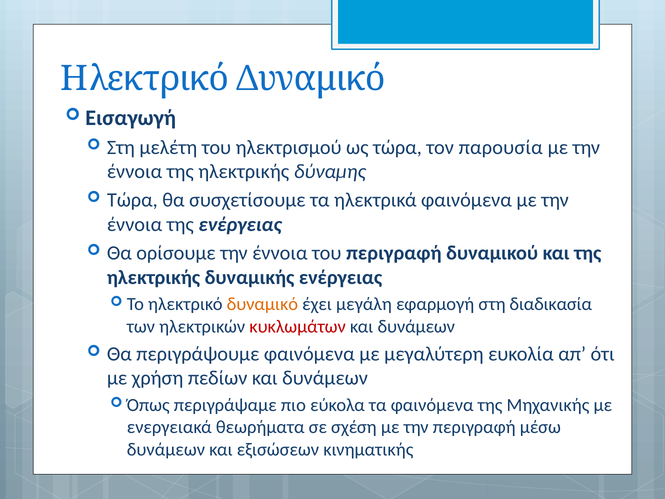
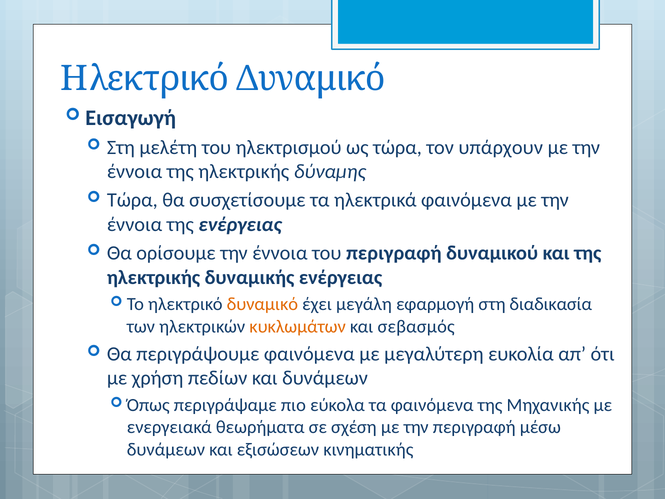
παρουσία: παρουσία -> υπάρχουν (501, 147)
κυκλωμάτων colour: red -> orange (298, 326)
δυνάμεων: δυνάμεων -> σεβασμός (416, 326)
